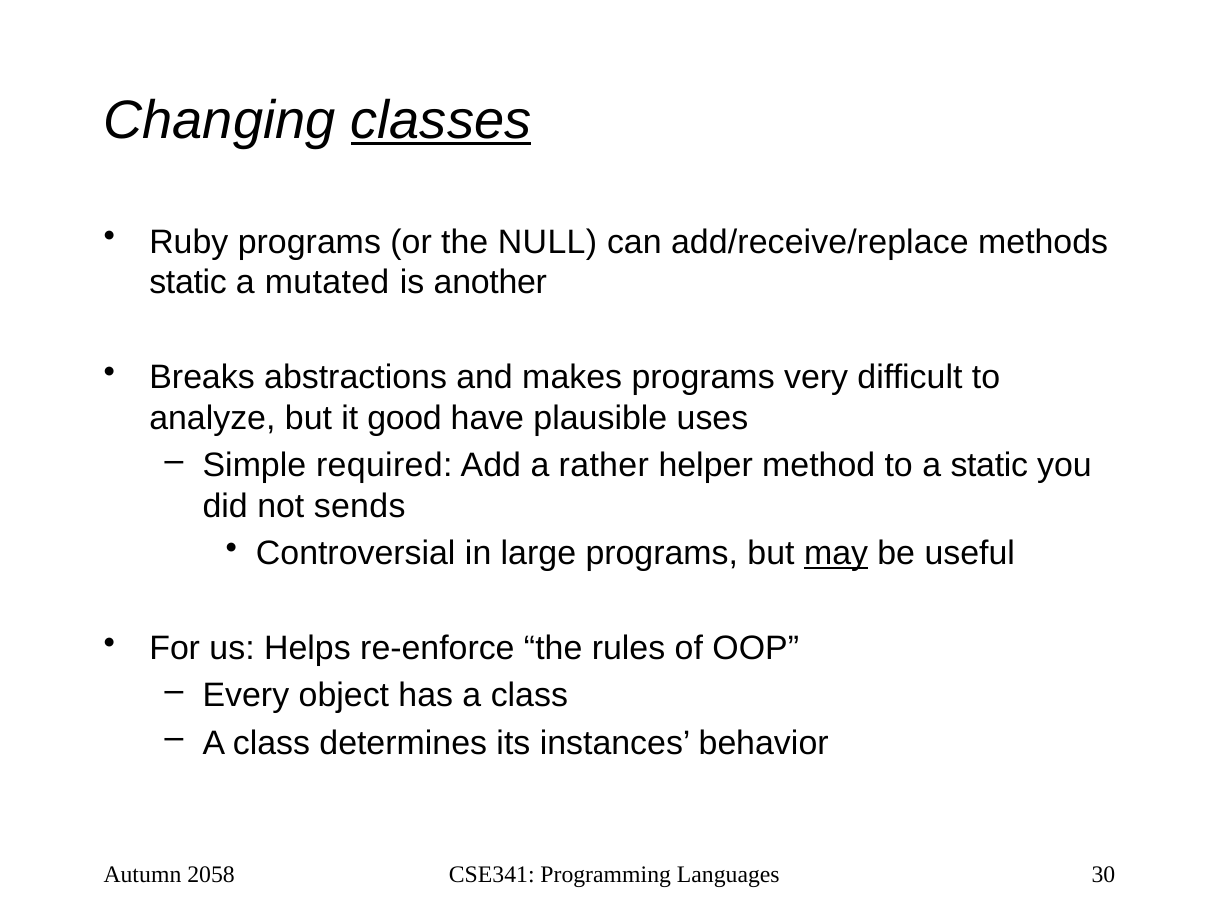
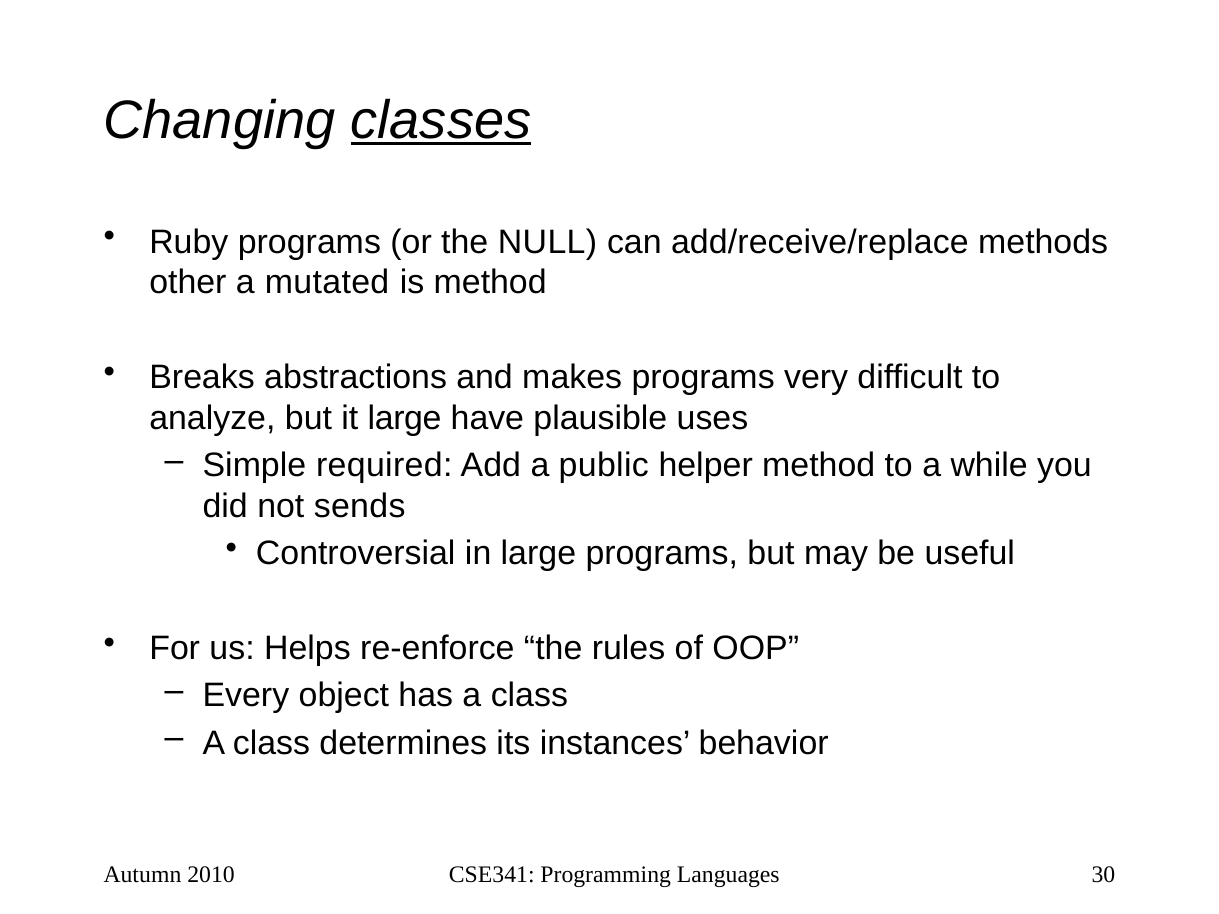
static: static -> other (188, 283)
is another: another -> method (490, 283)
it good: good -> large (405, 418)
rather: rather -> public (604, 466)
a static: static -> while (989, 466)
may underline: present -> none (836, 554)
2058: 2058 -> 2010 (211, 875)
